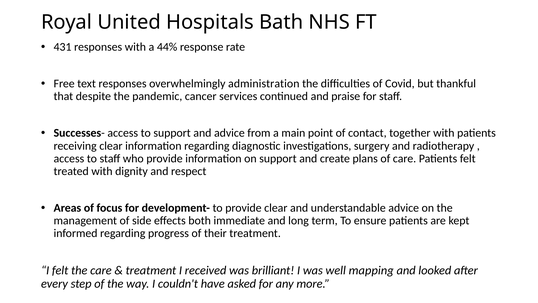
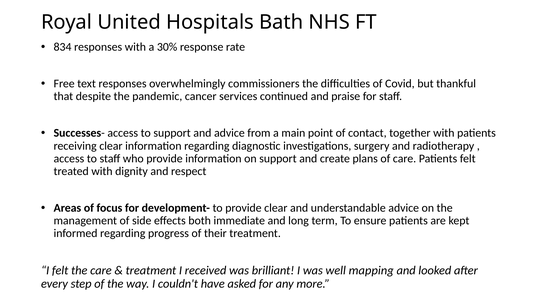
431: 431 -> 834 (63, 47)
44%: 44% -> 30% (167, 47)
administration: administration -> commissioners (264, 84)
